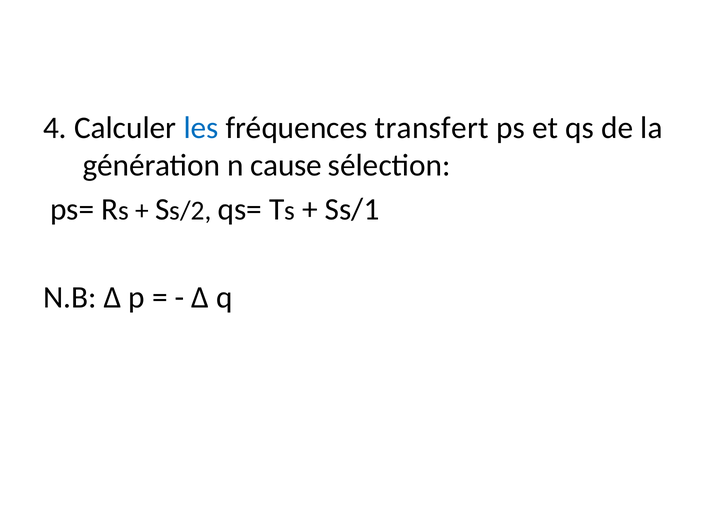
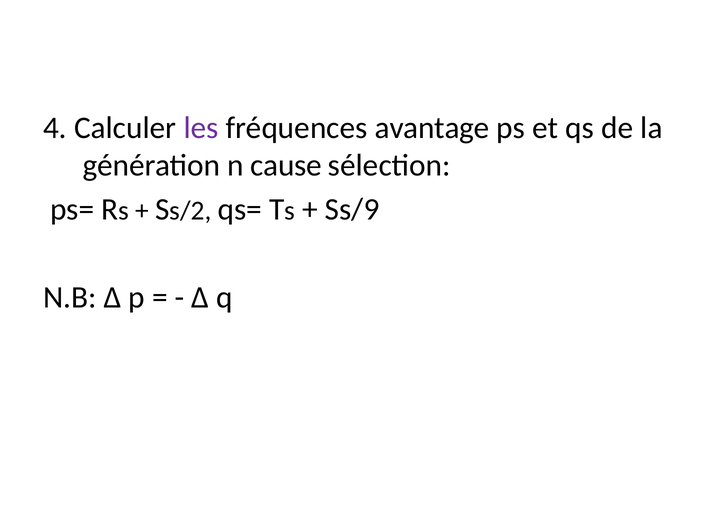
les colour: blue -> purple (201, 128)
transfert: transfert -> avantage (432, 128)
Ss/1: Ss/1 -> Ss/9 (352, 209)
